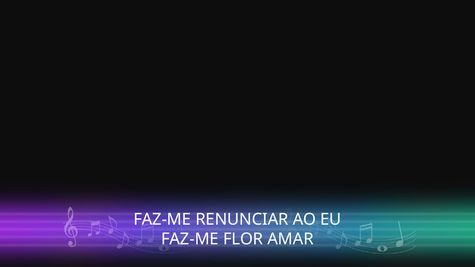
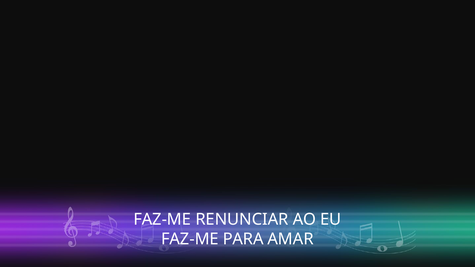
FLOR: FLOR -> PARA (243, 239)
